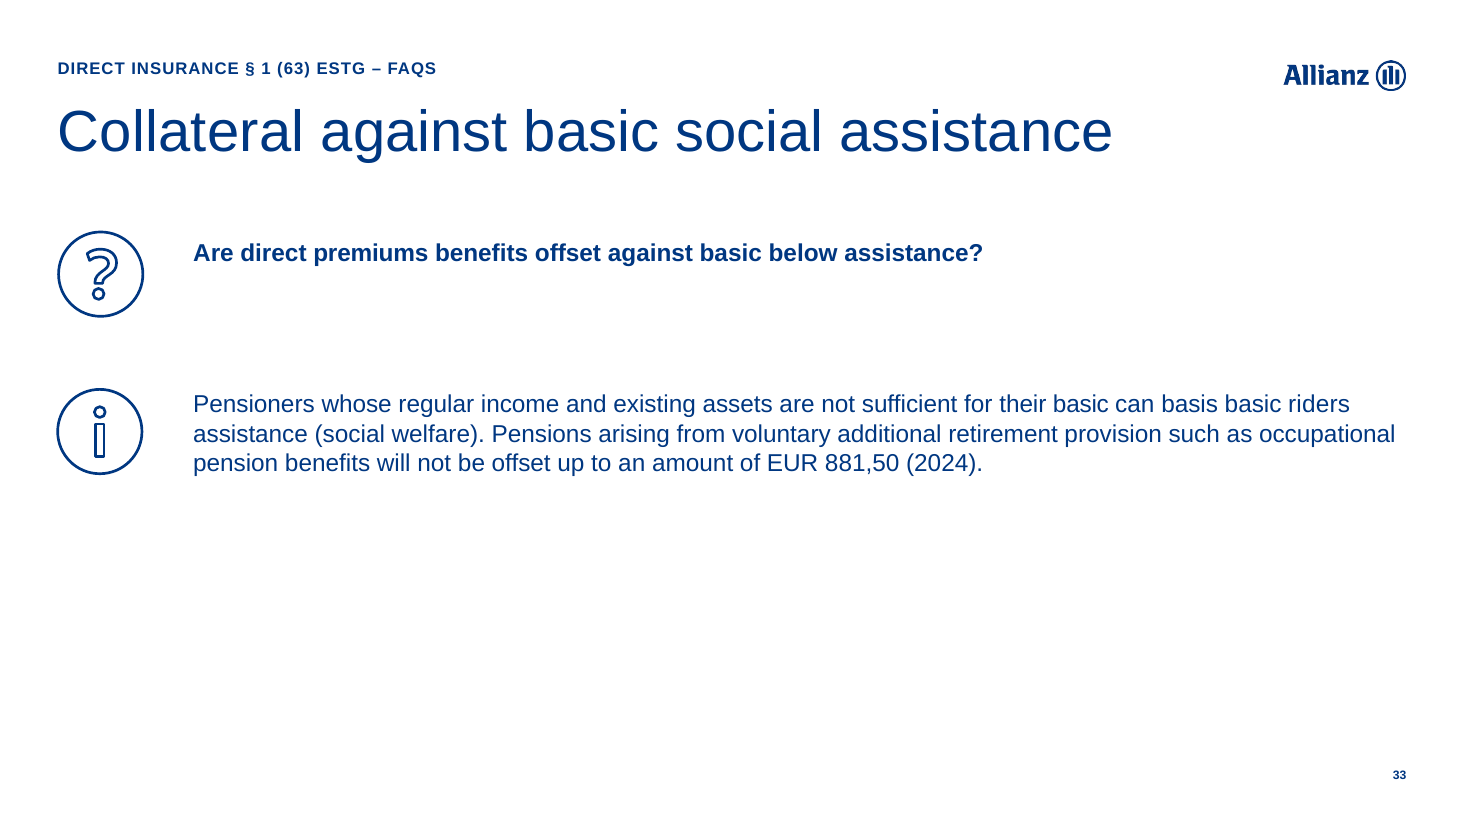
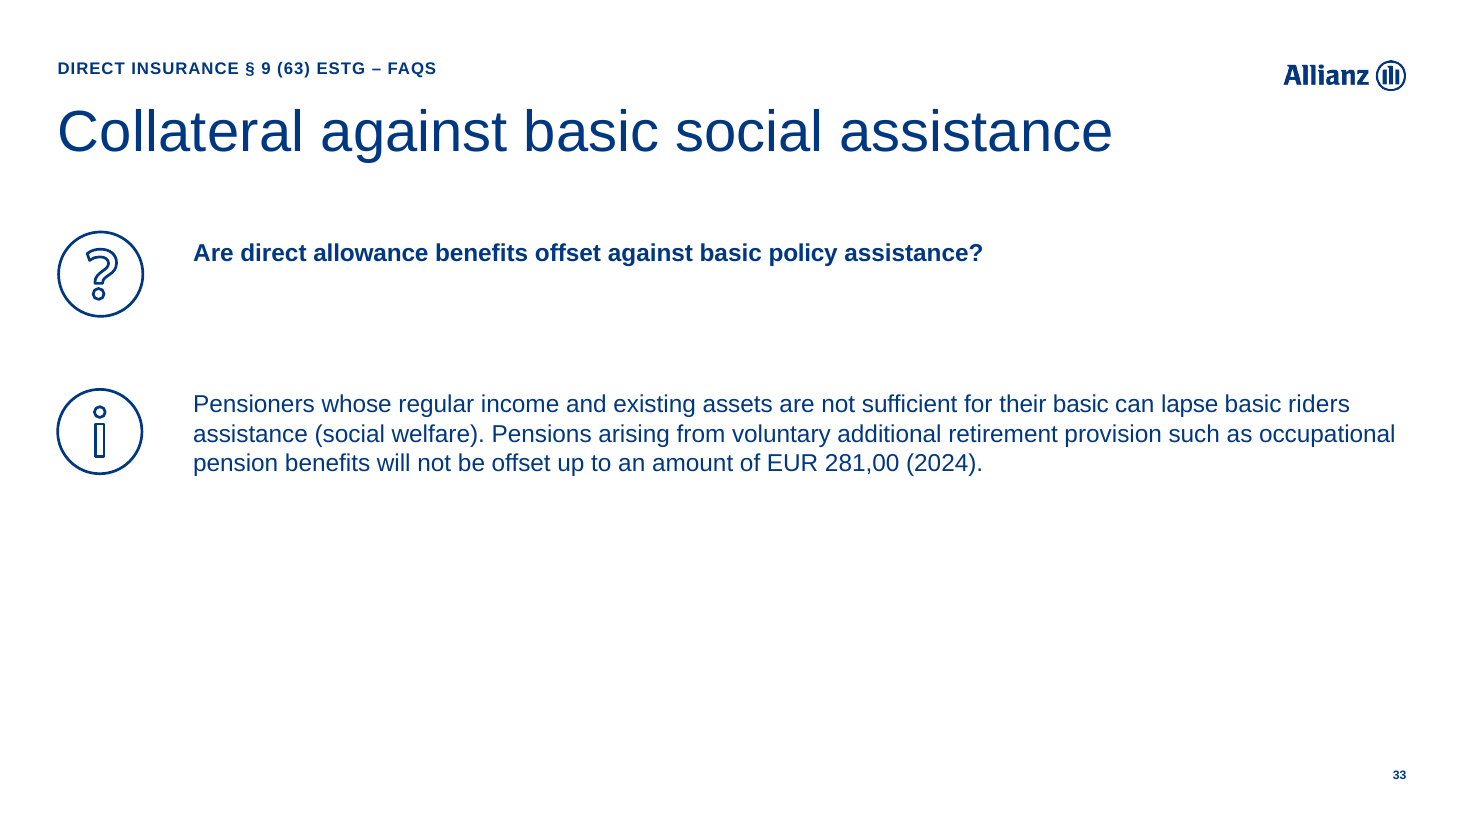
1: 1 -> 9 (266, 68)
premiums: premiums -> allowance (371, 253)
below: below -> policy (803, 253)
basis: basis -> lapse (1190, 404)
881,50: 881,50 -> 281,00 (862, 463)
